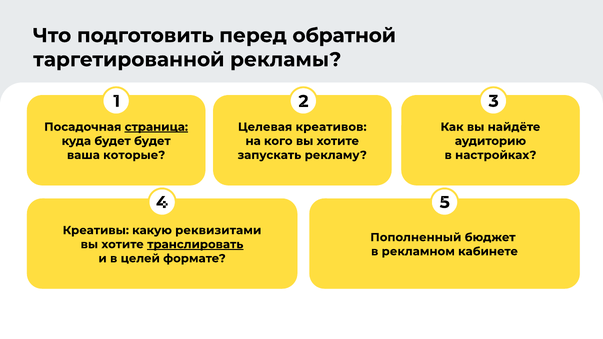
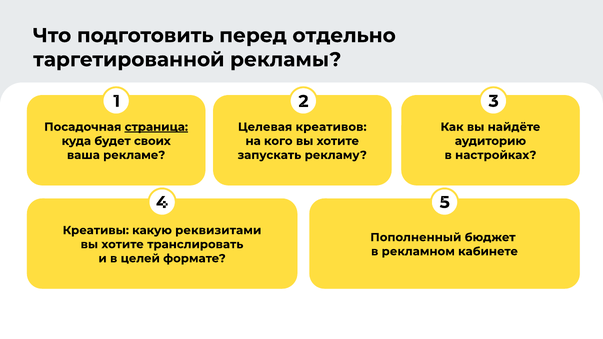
обратной: обратной -> отдельно (344, 36)
будет будет: будет -> своих (152, 141)
которые: которые -> рекламе (134, 155)
транслировать underline: present -> none (195, 245)
